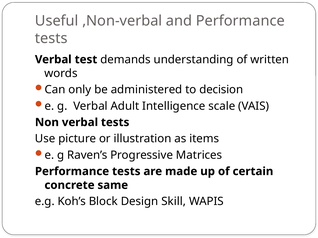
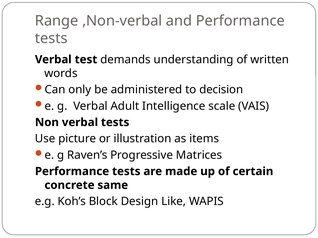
Useful: Useful -> Range (57, 21)
Skill: Skill -> Like (174, 202)
